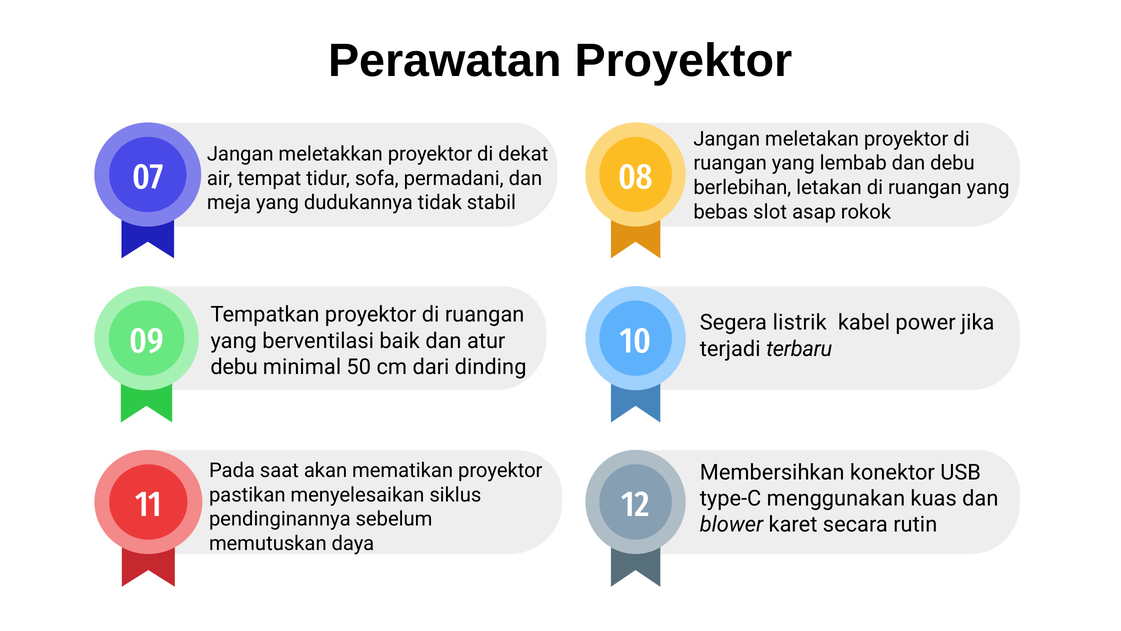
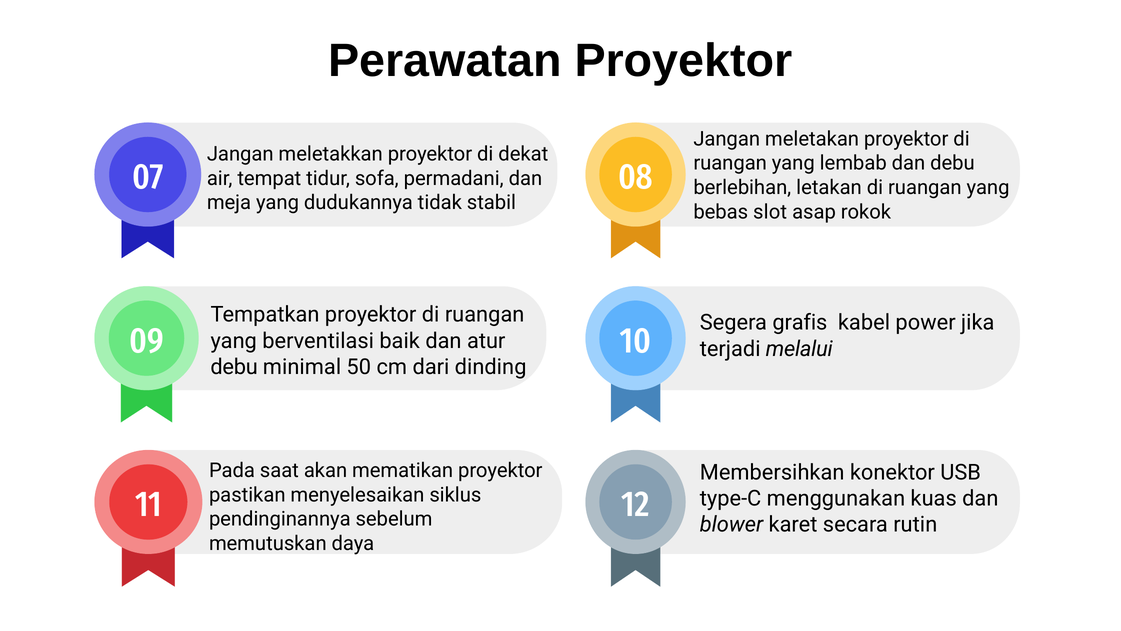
listrik: listrik -> grafis (800, 322)
terbaru: terbaru -> melalui (799, 349)
